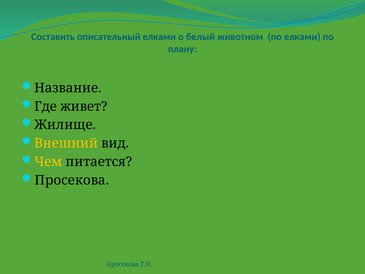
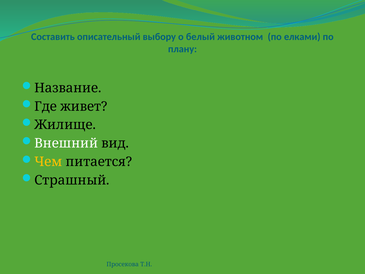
описательный елками: елками -> выбору (159, 37)
Внешний colour: yellow -> white (66, 143)
Просекова: Просекова -> Страшный (72, 180)
